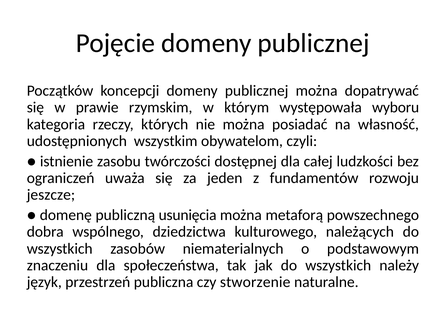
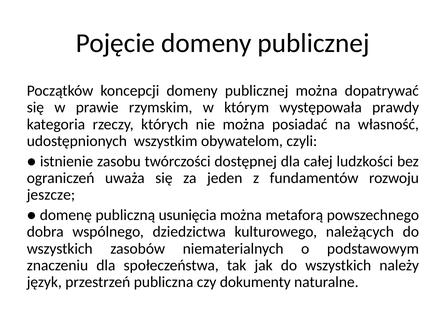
wyboru: wyboru -> prawdy (396, 107)
stworzenie: stworzenie -> dokumenty (255, 282)
